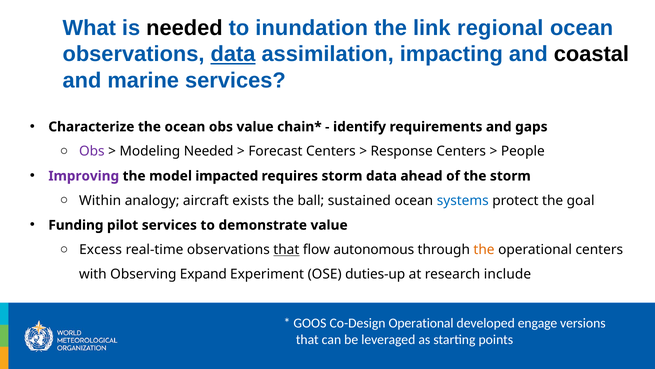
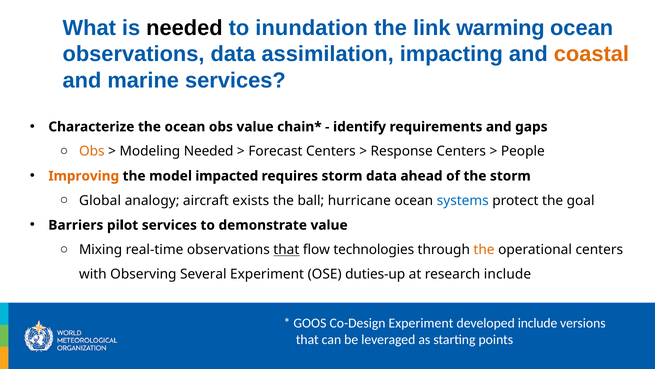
regional: regional -> warming (500, 28)
data underline: present -> none (233, 54)
coastal colour: black -> orange (591, 54)
Obs colour: purple -> orange (92, 151)
Improving colour: purple -> orange (84, 176)
Within: Within -> Global (100, 200)
sustained: sustained -> hurricane (359, 200)
Funding: Funding -> Barriers (76, 225)
Excess: Excess -> Mixing (101, 249)
autonomous: autonomous -> technologies (374, 249)
Expand: Expand -> Several (203, 274)
Co-Design Operational: Operational -> Experiment (421, 323)
developed engage: engage -> include (538, 323)
